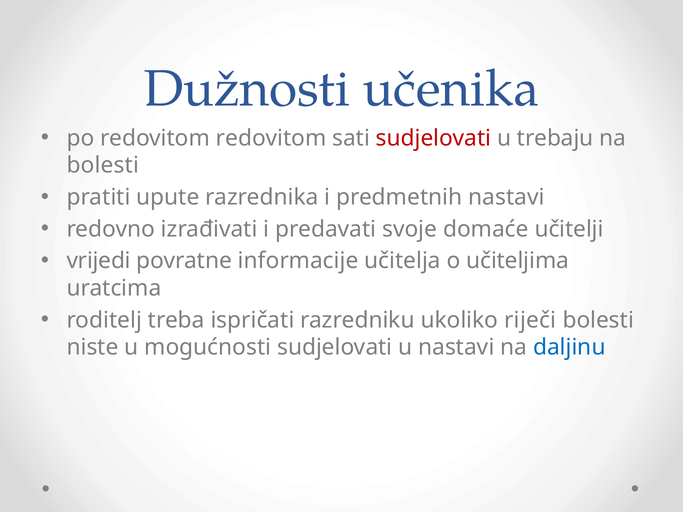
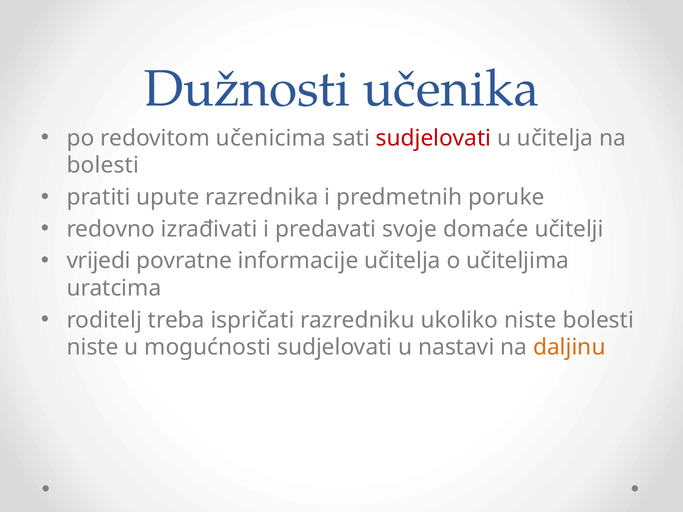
redovitom redovitom: redovitom -> učenicima (271, 138)
u trebaju: trebaju -> učitelja (555, 138)
predmetnih nastavi: nastavi -> poruke (506, 197)
ukoliko riječi: riječi -> niste (530, 320)
daljinu colour: blue -> orange (569, 348)
